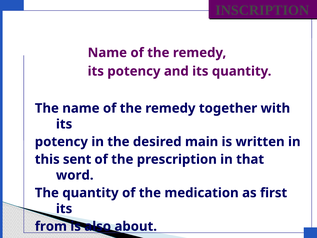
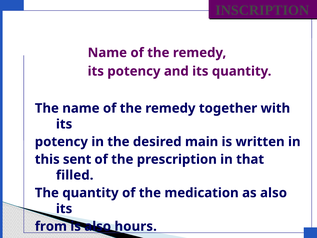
word: word -> filled (75, 175)
as first: first -> also (274, 193)
about: about -> hours (136, 226)
